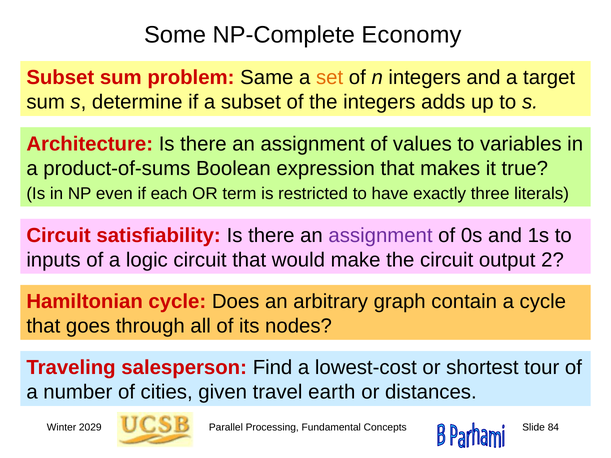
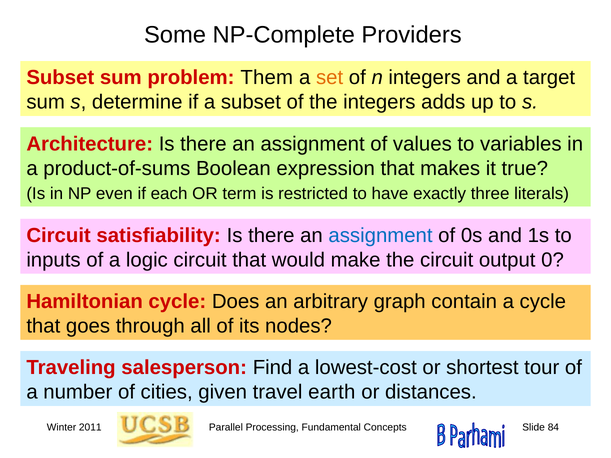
Economy: Economy -> Providers (412, 35)
Same: Same -> Them (267, 78)
assignment colour: purple -> blue (381, 236)
2: 2 -> 0 (553, 260)
2029: 2029 -> 2011 (90, 427)
